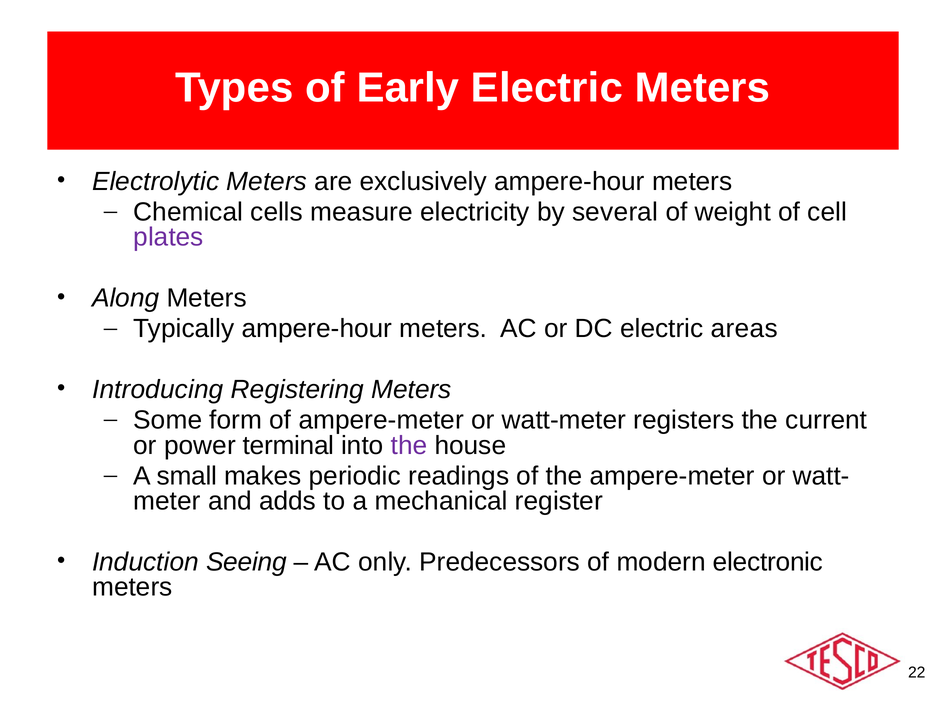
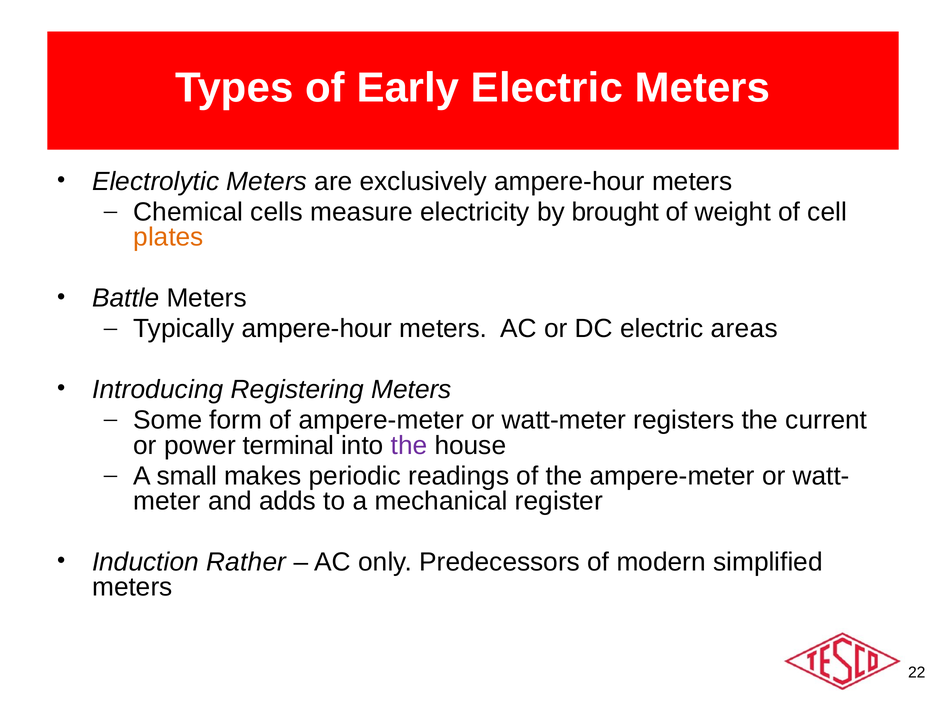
several: several -> brought (615, 212)
plates colour: purple -> orange (169, 237)
Along: Along -> Battle (126, 298)
Seeing: Seeing -> Rather (246, 562)
electronic: electronic -> simplified (768, 562)
